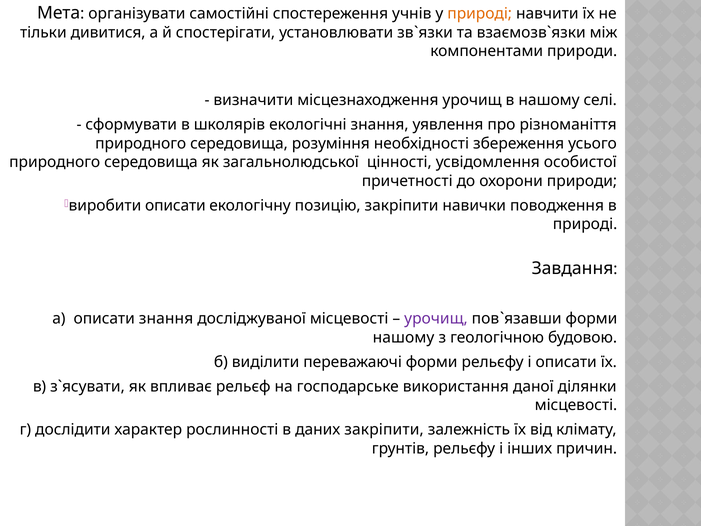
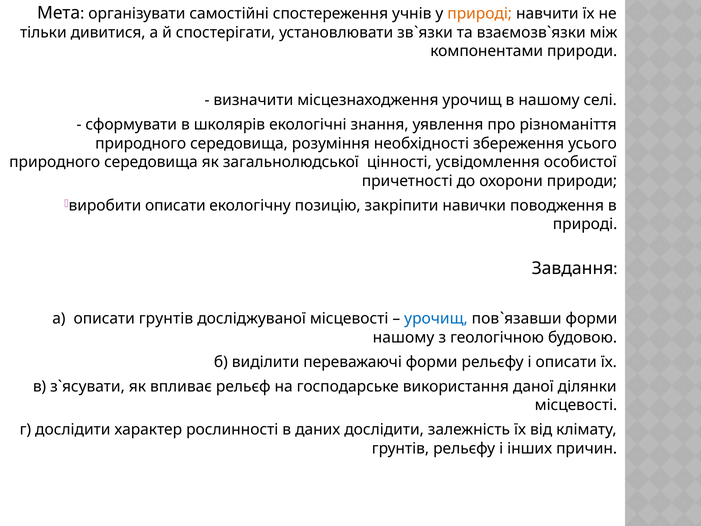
описати знання: знання -> грунтів (166, 319)
урочищ colour: purple -> blue (436, 319)
даних закріпити: закріпити -> дослідити (384, 430)
